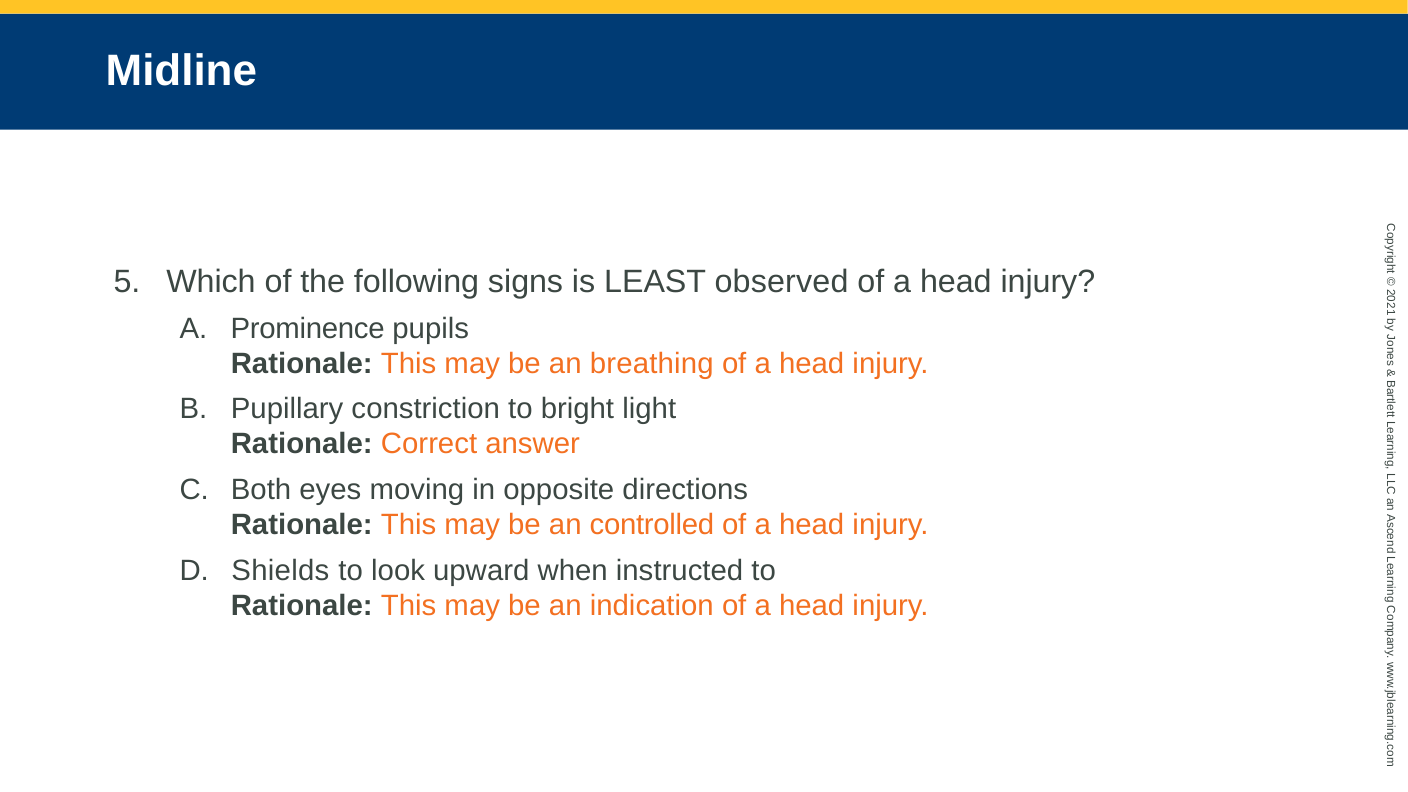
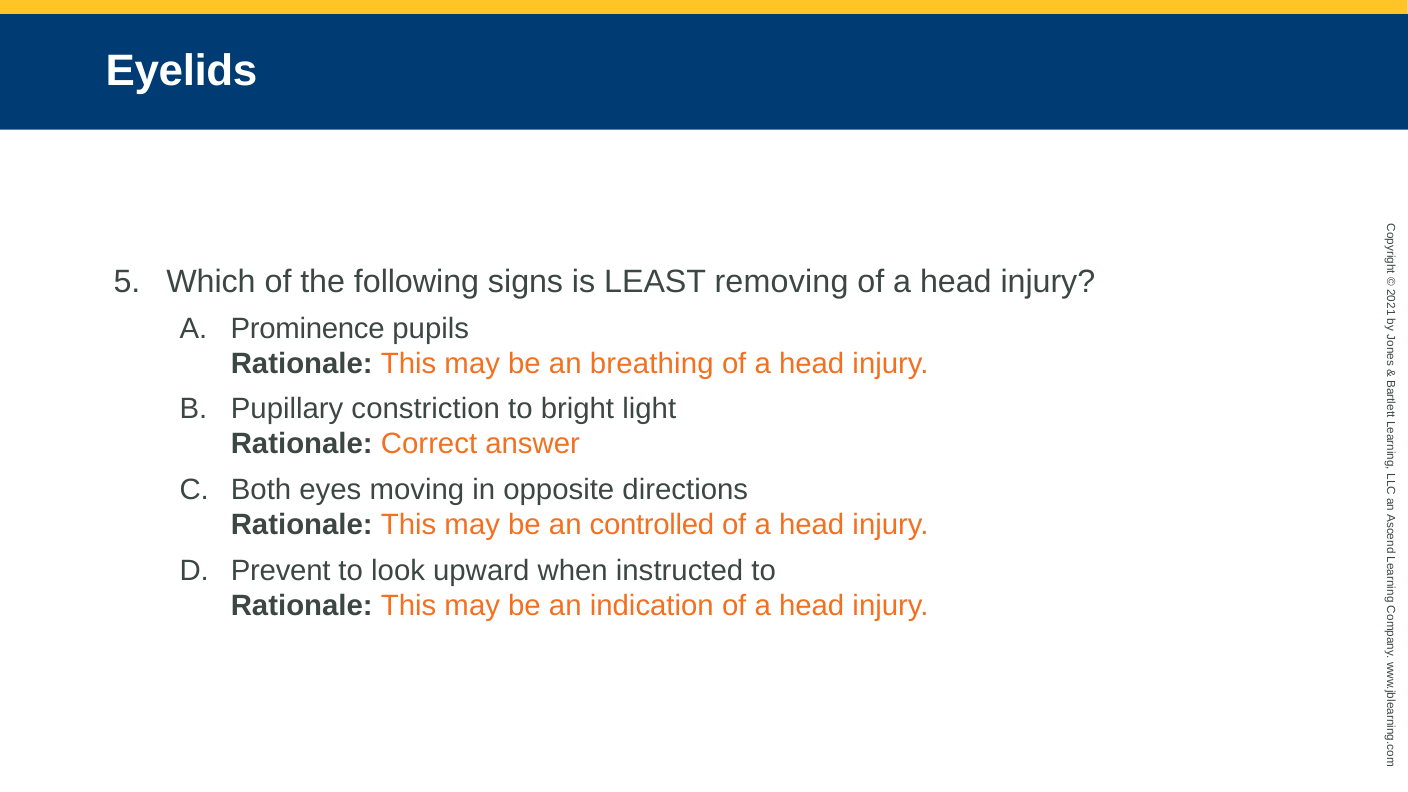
Midline: Midline -> Eyelids (182, 71)
observed: observed -> removing (782, 281)
Shields: Shields -> Prevent (281, 570)
